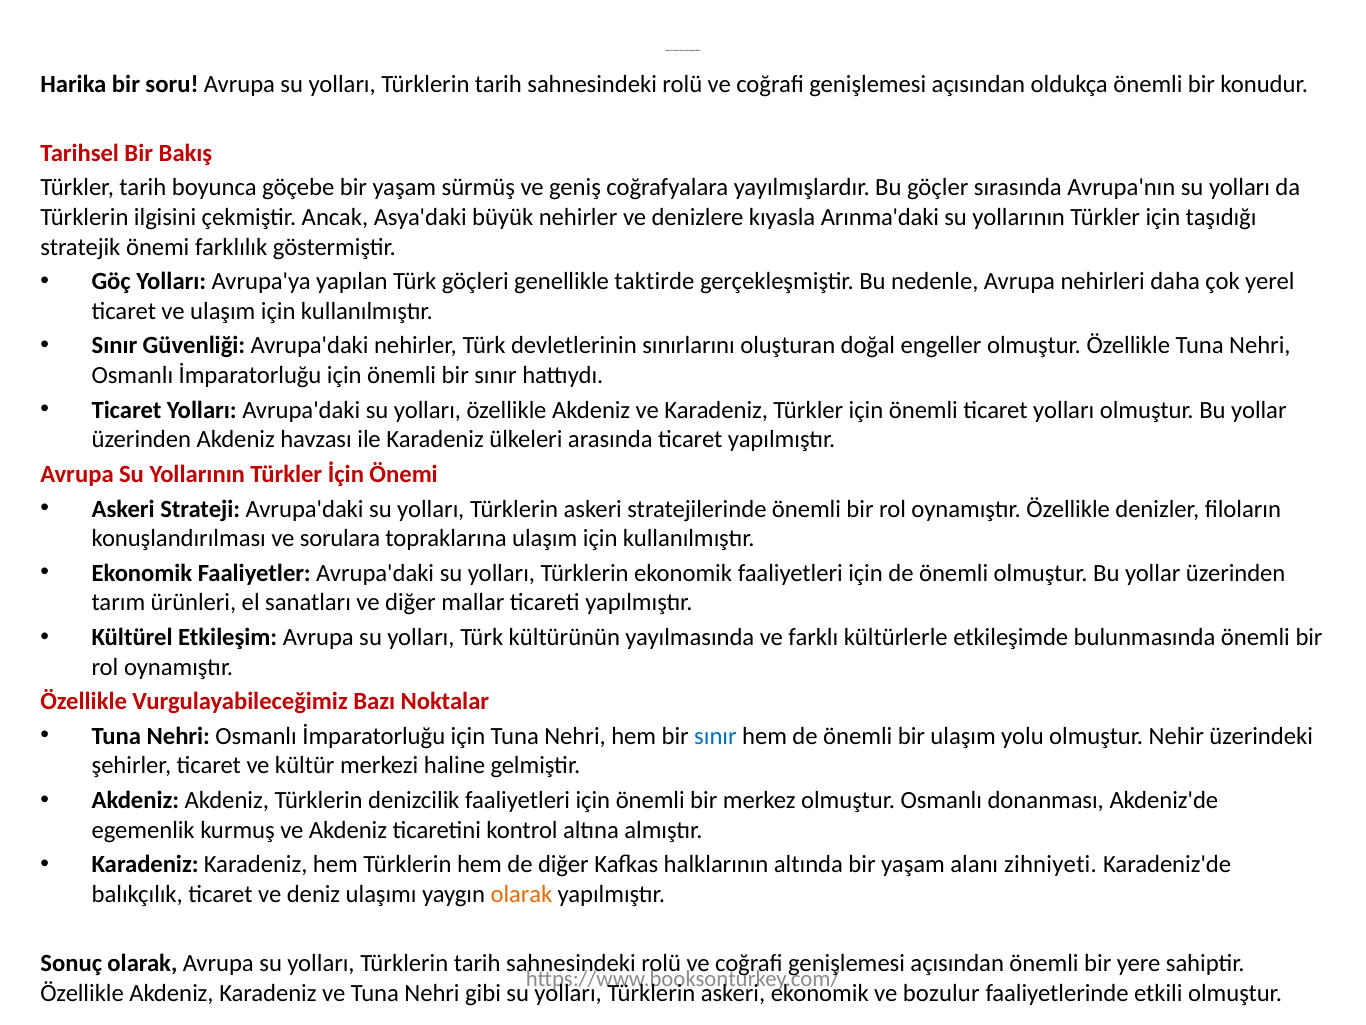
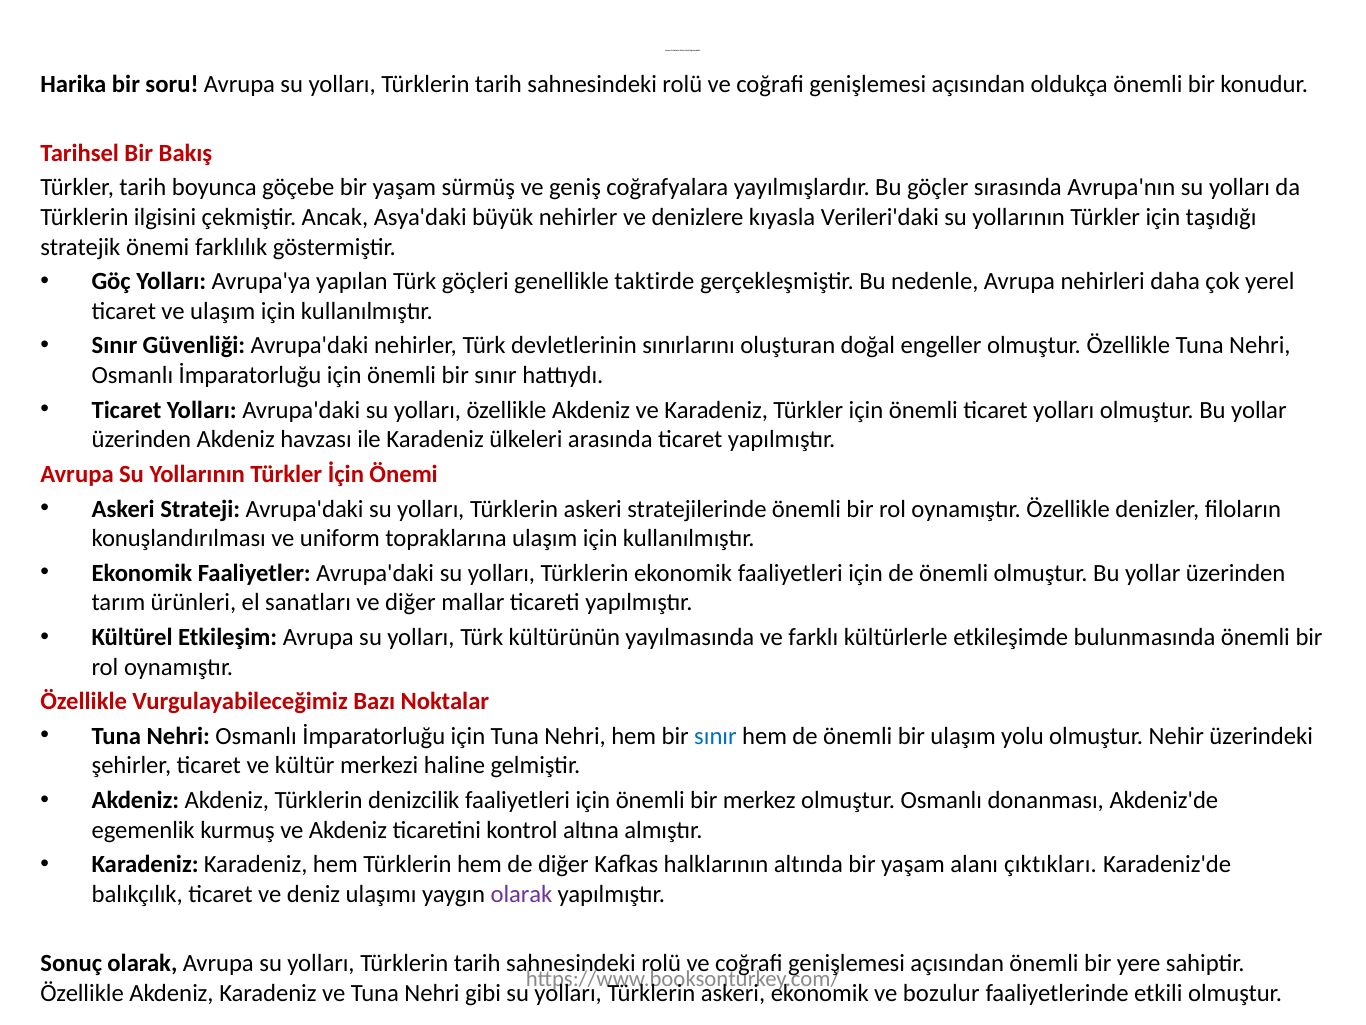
Arınma'daki: Arınma'daki -> Verileri'daki (880, 217)
sorulara: sorulara -> uniform (340, 538)
zihniyeti: zihniyeti -> çıktıkları (1050, 864)
olarak colour: orange -> purple (521, 894)
